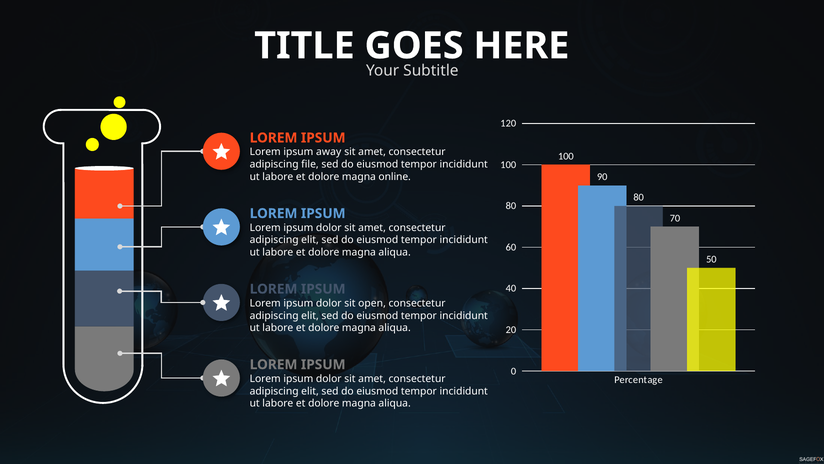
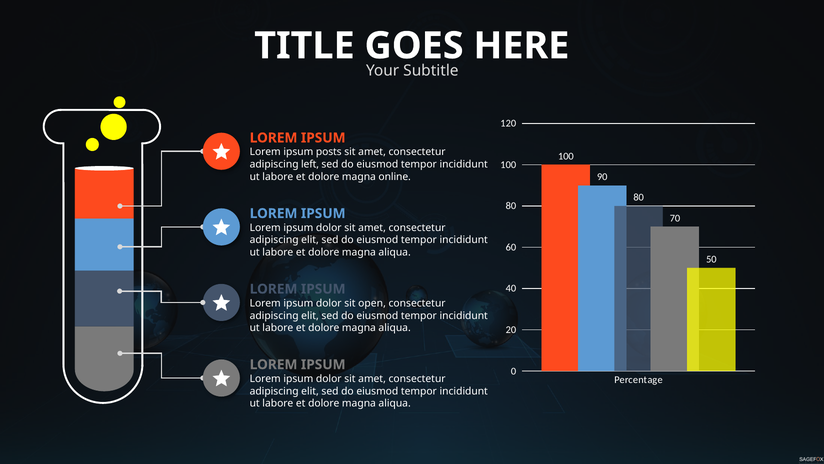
away: away -> posts (329, 152)
file: file -> left (310, 164)
